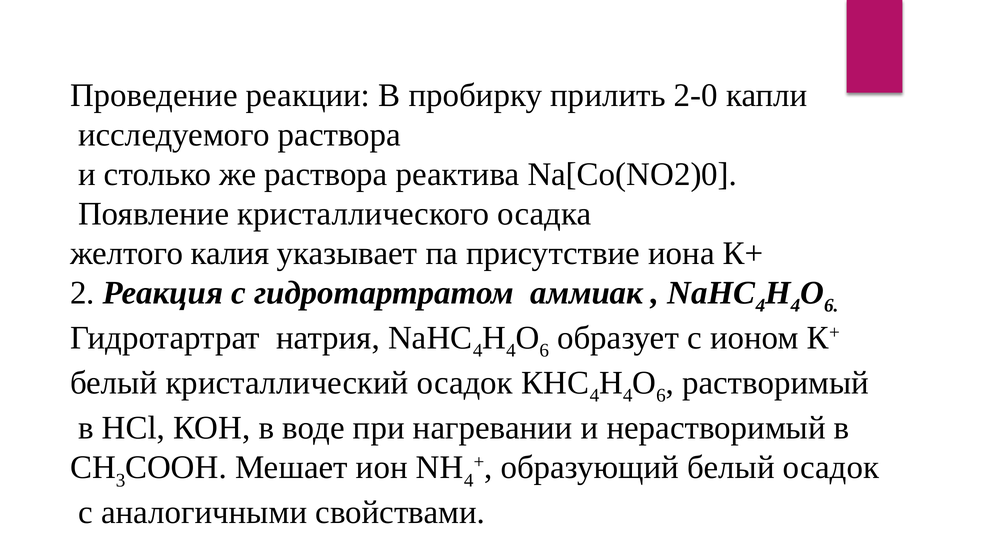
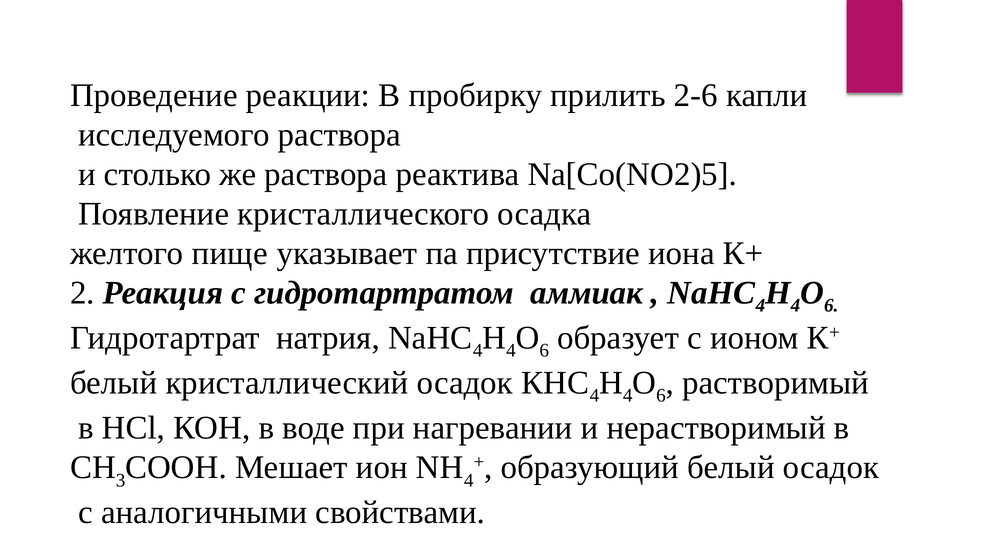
2-0: 2-0 -> 2-6 (696, 95)
Na[Co(NO2)0: Na[Co(NO2)0 -> Na[Co(NO2)5 (632, 174)
калия: калия -> пище (230, 253)
